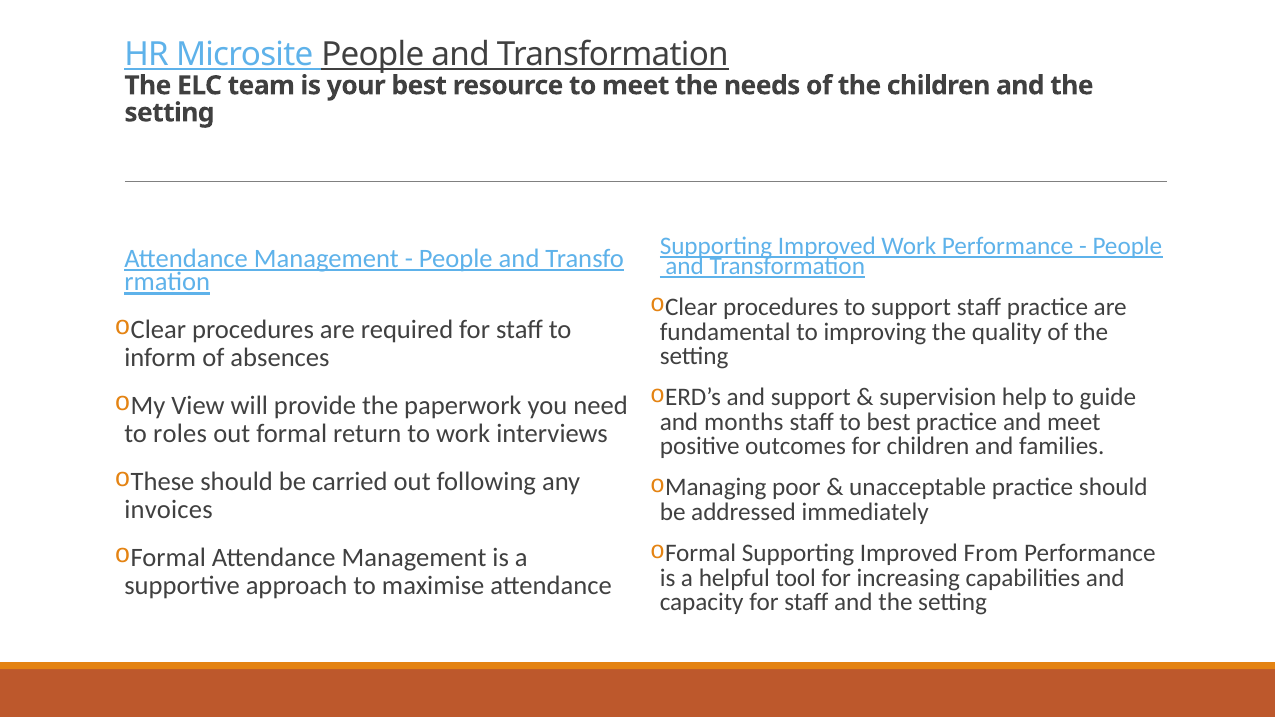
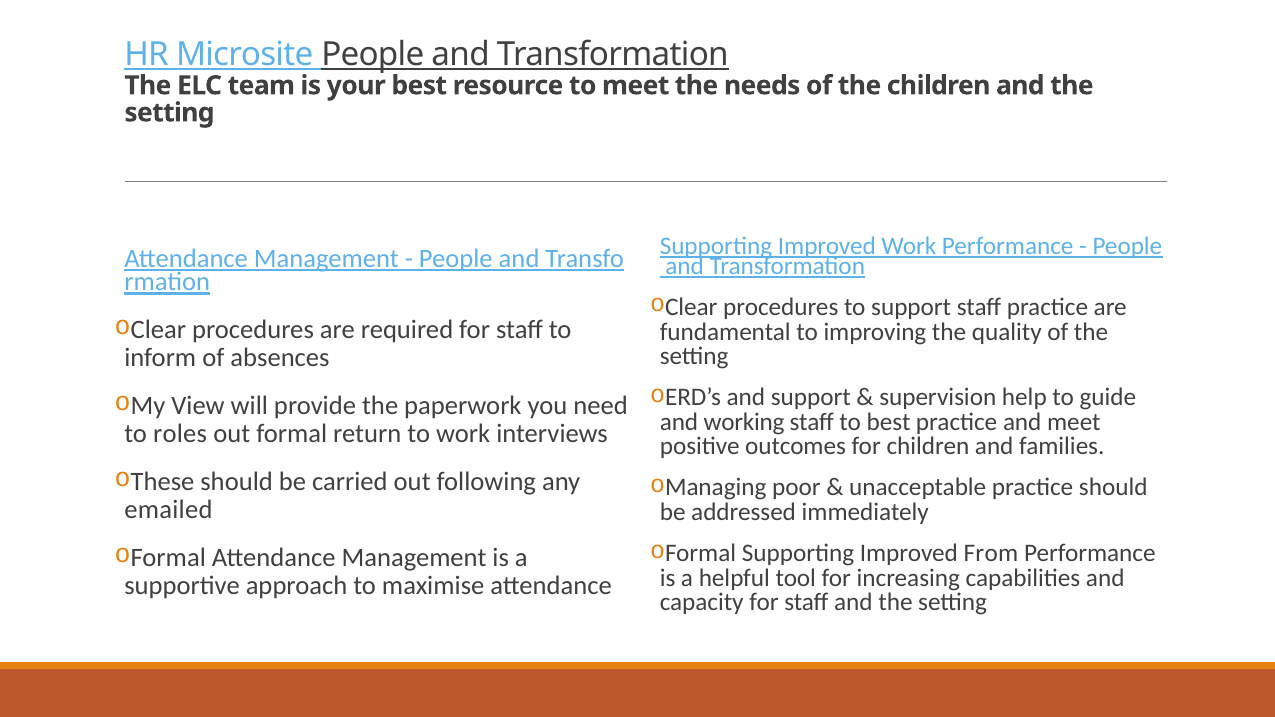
months: months -> working (744, 422)
invoices: invoices -> emailed (168, 510)
